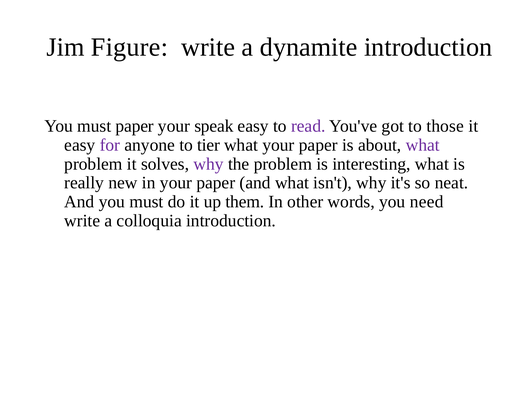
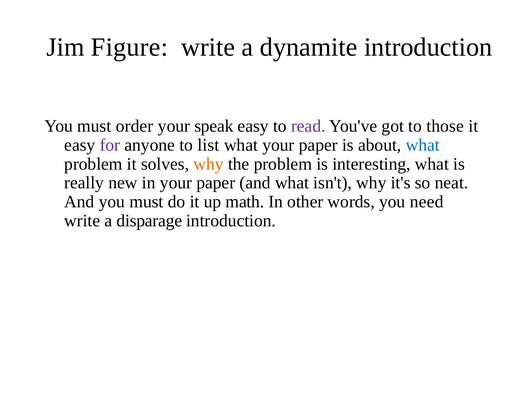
must paper: paper -> order (135, 126)
tier: tier -> list (208, 145)
what colour: purple -> blue (423, 145)
why colour: purple -> orange (209, 164)
them: them -> math (245, 202)
colloquia: colloquia -> disparage (149, 220)
